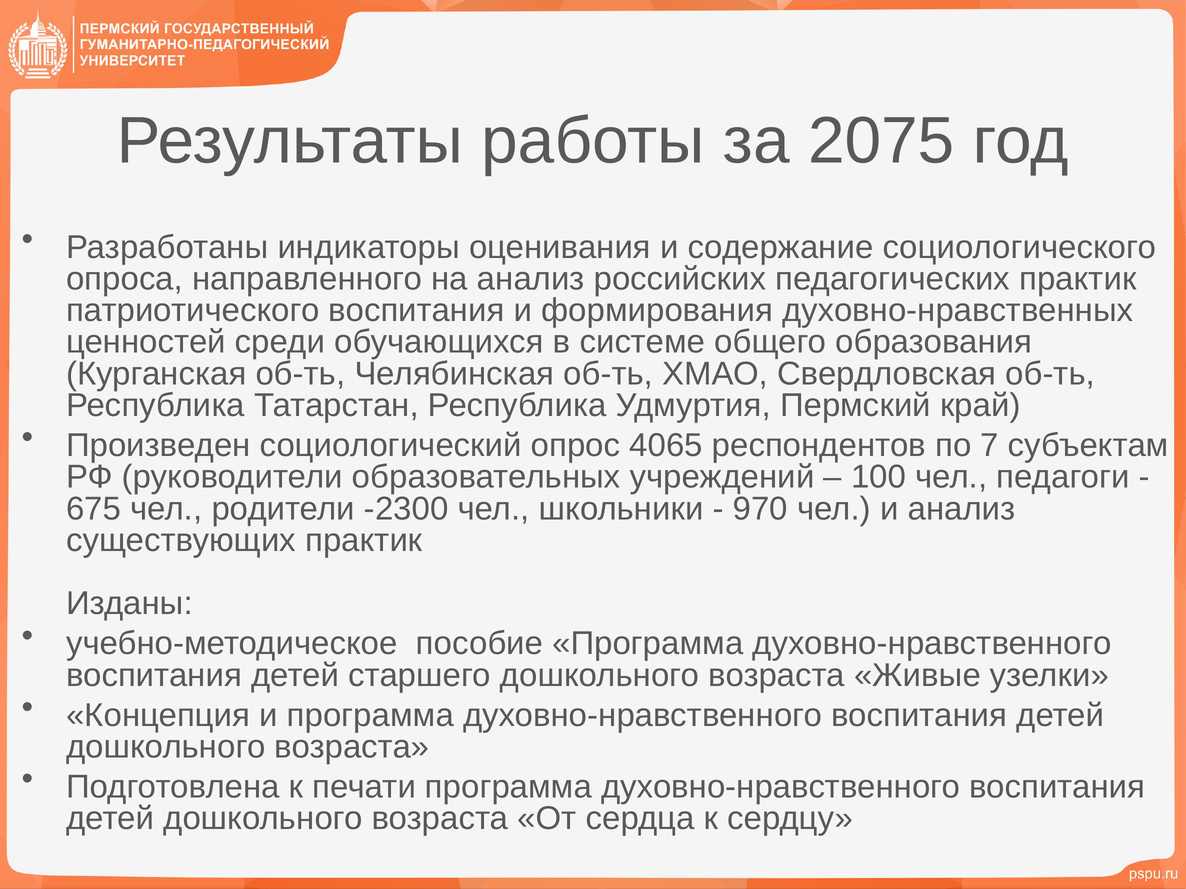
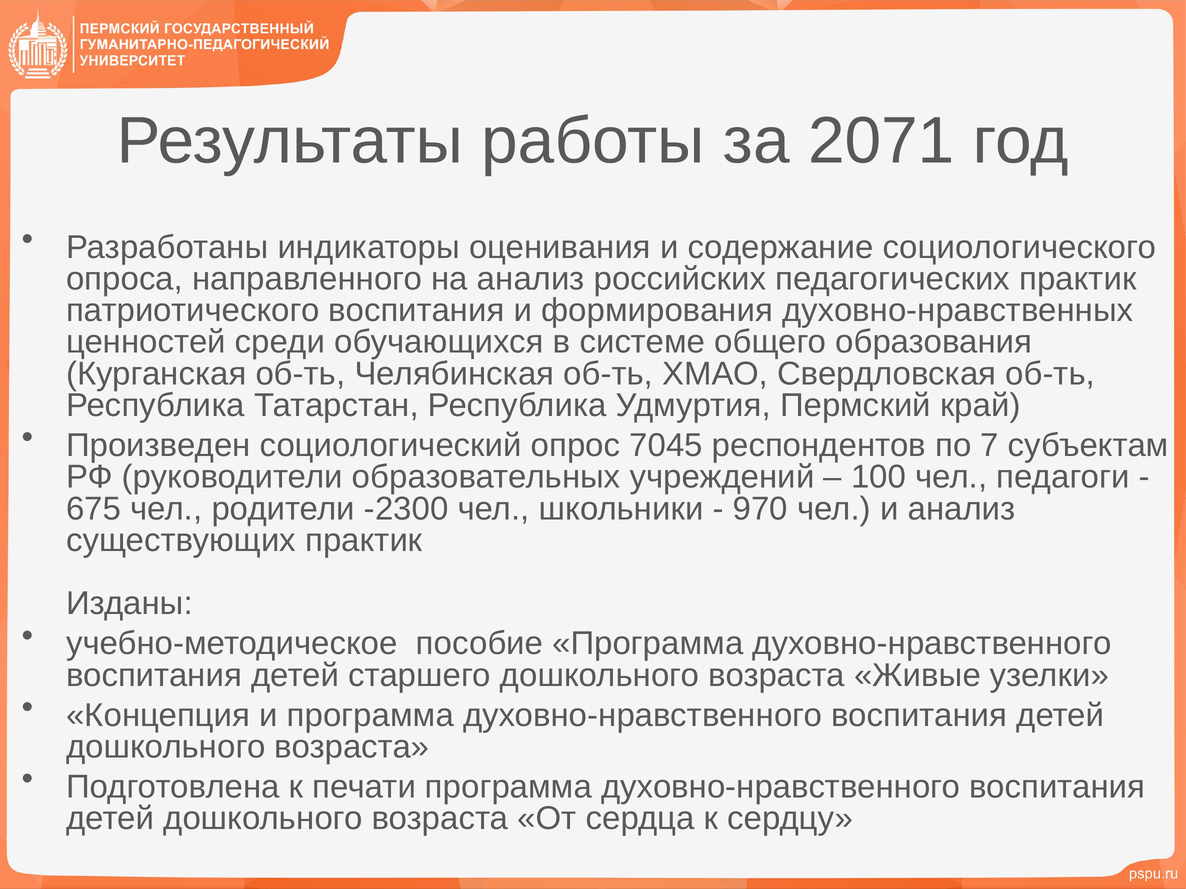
2075: 2075 -> 2071 (881, 141)
4065: 4065 -> 7045 (666, 446)
